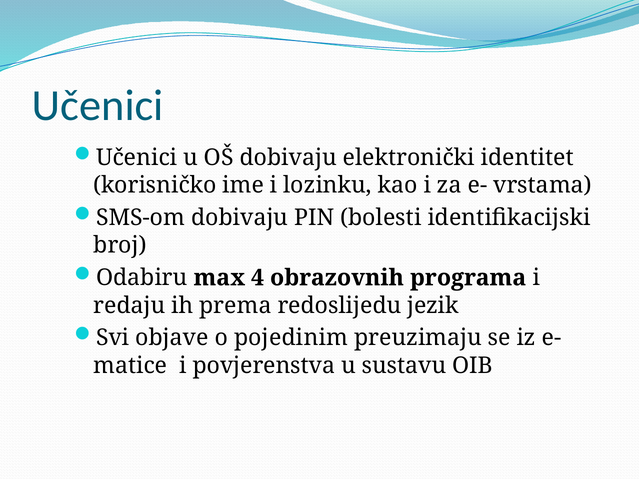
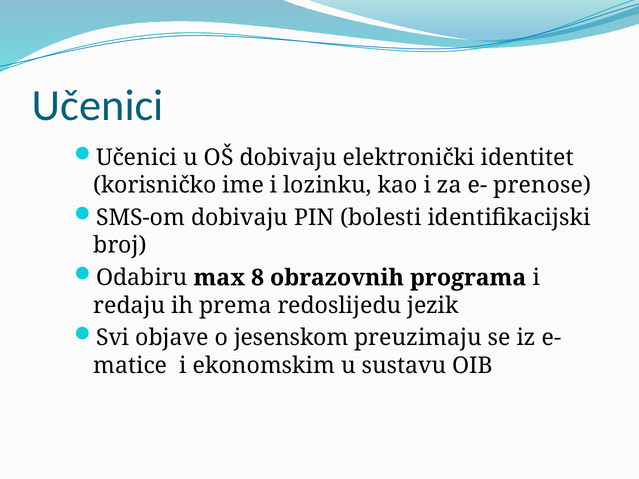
vrstama: vrstama -> prenose (542, 185)
4: 4 -> 8 (258, 278)
pojedinim: pojedinim -> jesenskom (291, 338)
povjerenstva: povjerenstva -> ekonomskim (264, 366)
